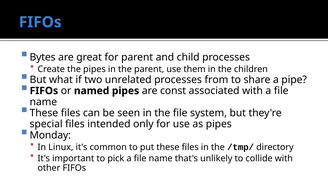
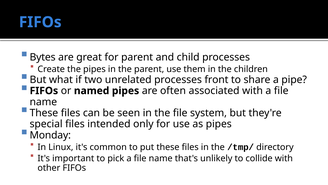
from: from -> front (216, 79)
const: const -> often (173, 91)
